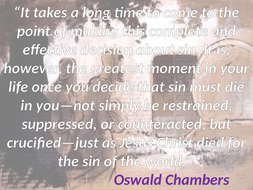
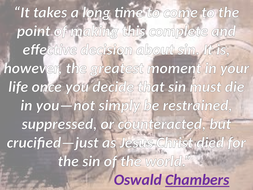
Chambers underline: none -> present (197, 180)
